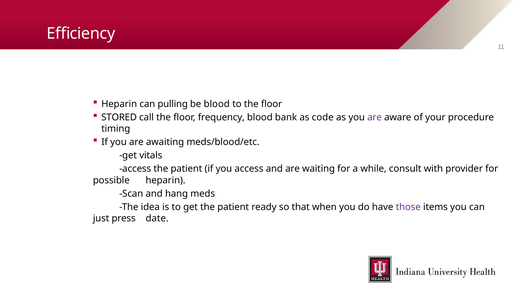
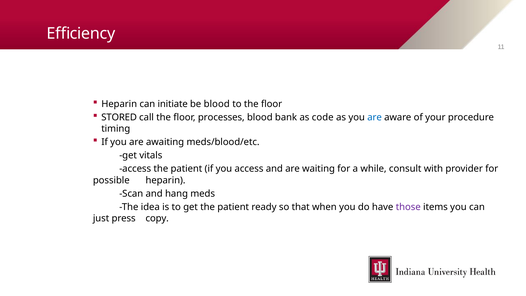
pulling: pulling -> initiate (173, 104)
frequency: frequency -> processes (221, 117)
are colour: purple -> blue (375, 117)
date: date -> copy (157, 218)
